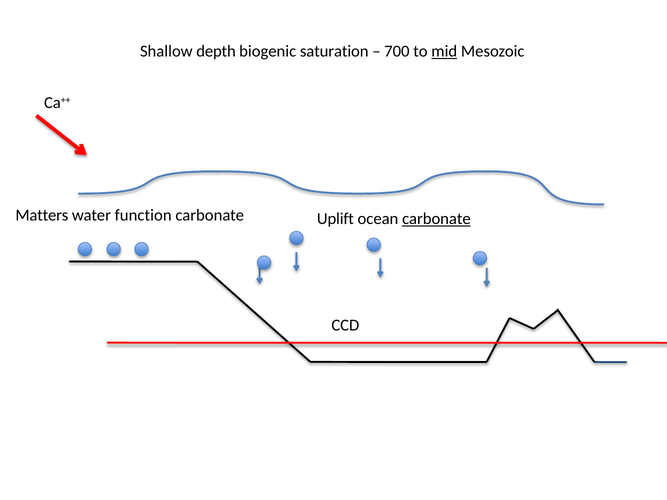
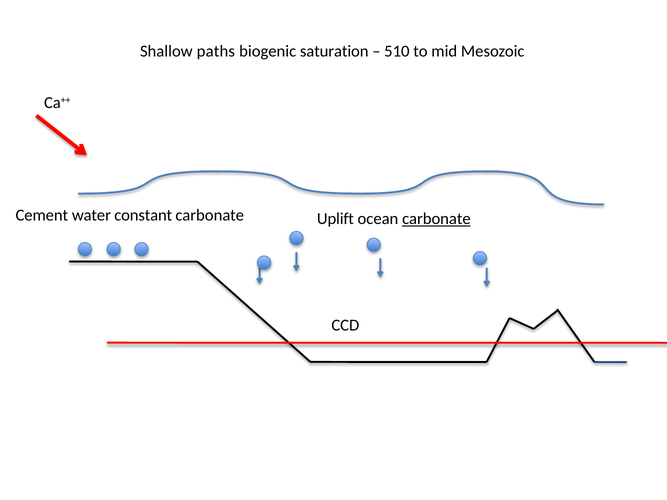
depth: depth -> paths (216, 51)
700: 700 -> 510 (397, 51)
mid underline: present -> none (444, 51)
Matters: Matters -> Cement (42, 215)
function: function -> constant (143, 215)
